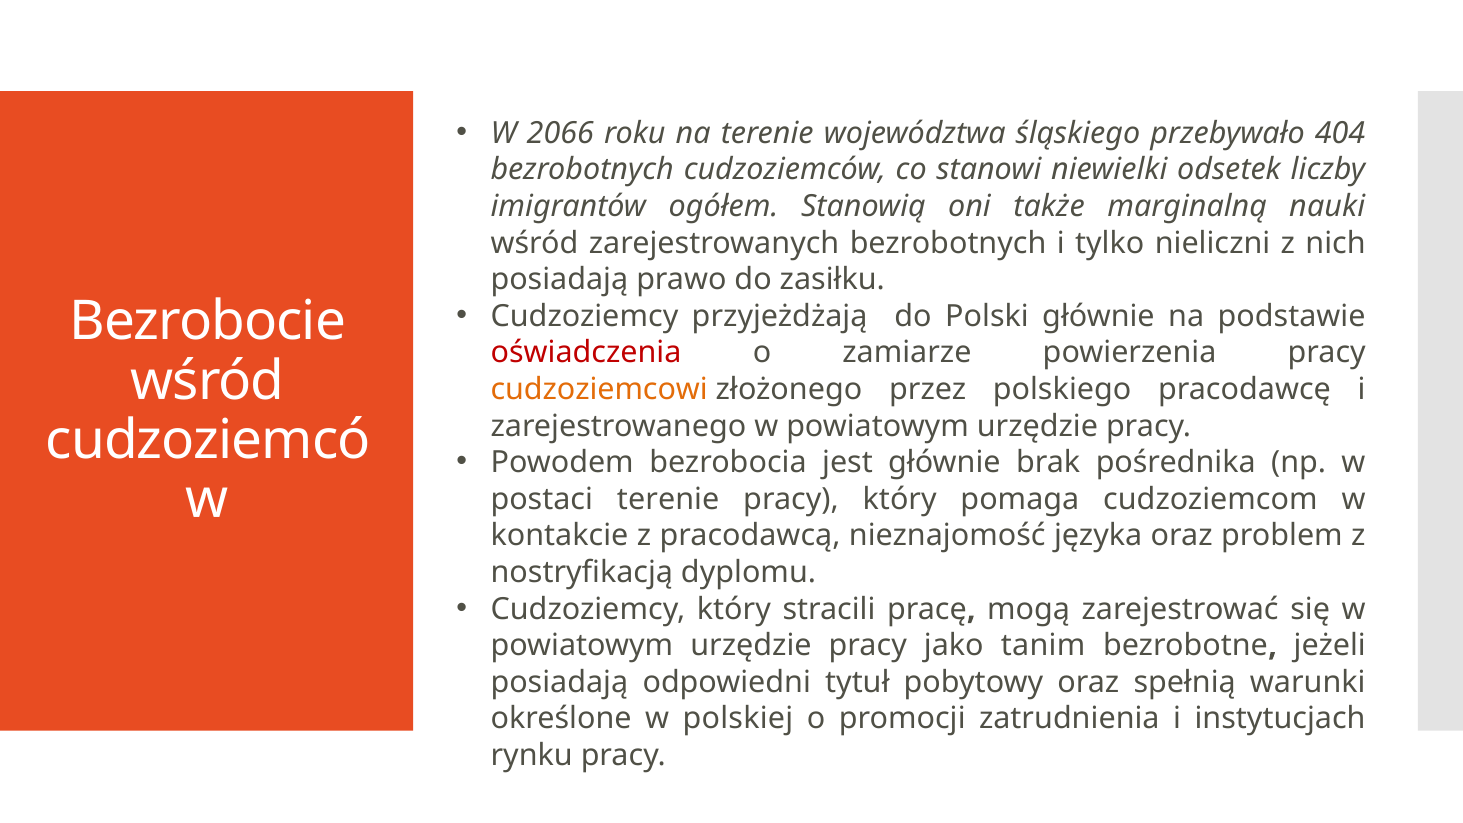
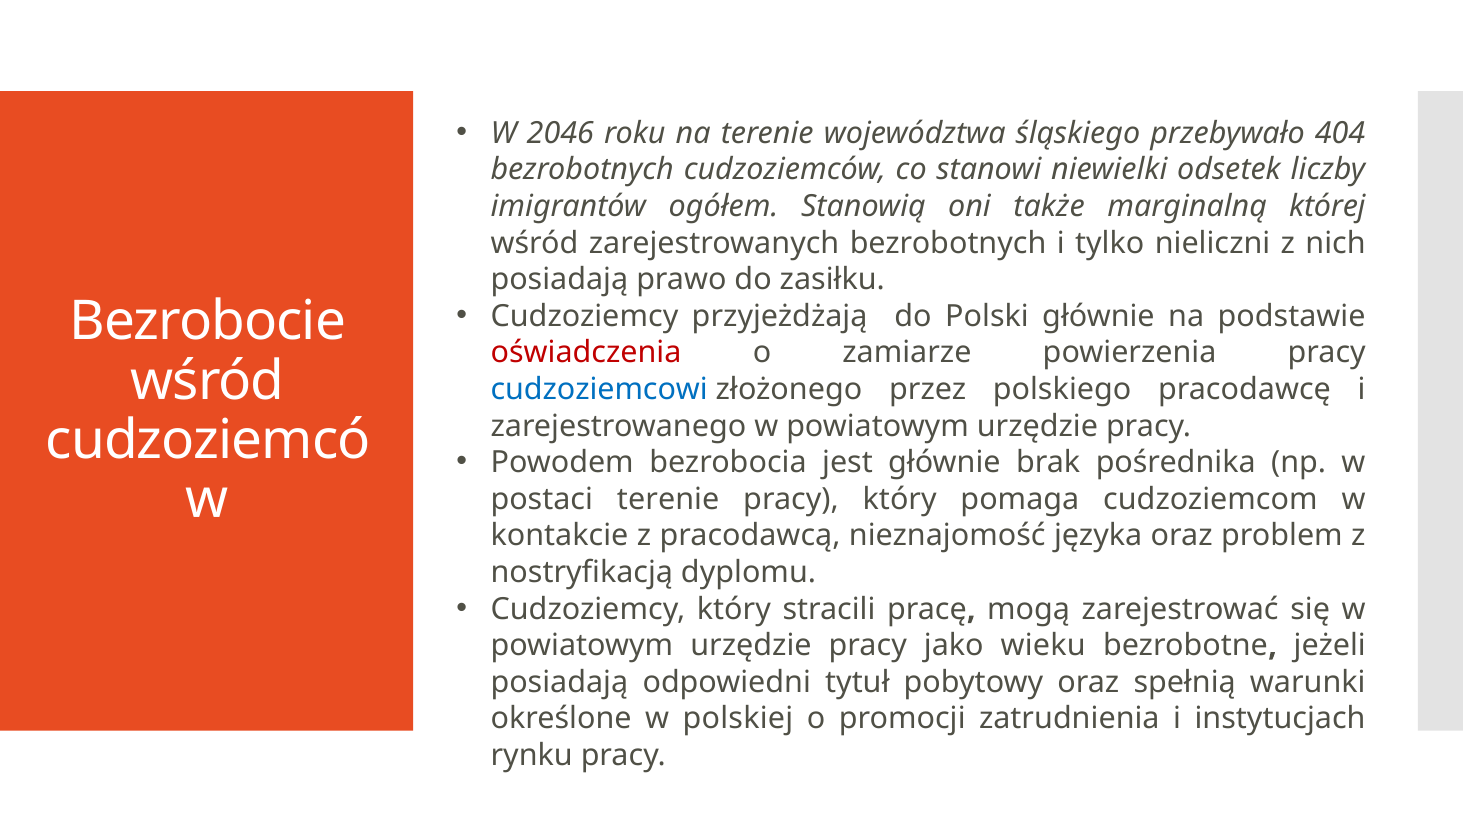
2066: 2066 -> 2046 (560, 133)
nauki: nauki -> której (1327, 206)
cudzoziemcowi colour: orange -> blue (599, 389)
tanim: tanim -> wieku (1043, 646)
